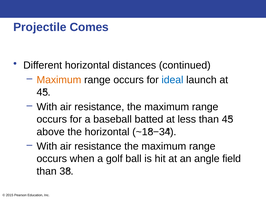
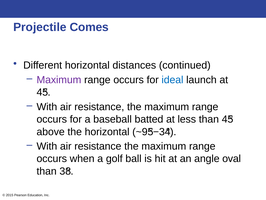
Maximum colour: orange -> purple (59, 80)
~18: ~18 -> ~95 (143, 131)
field: field -> oval (232, 158)
